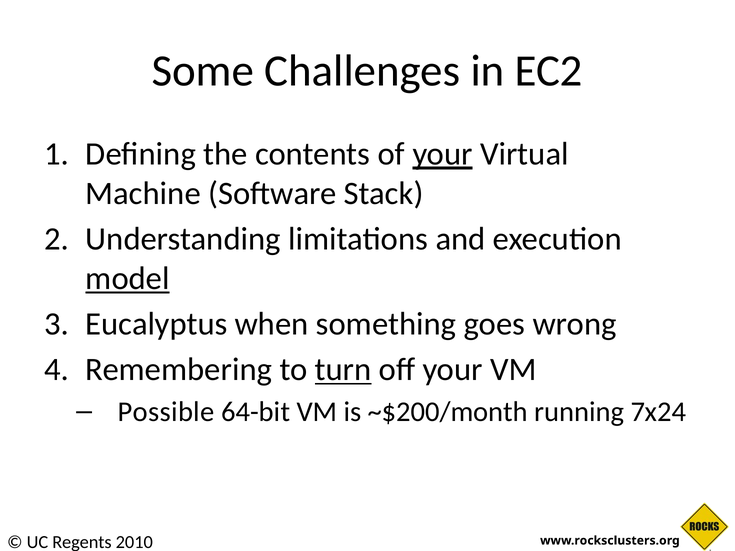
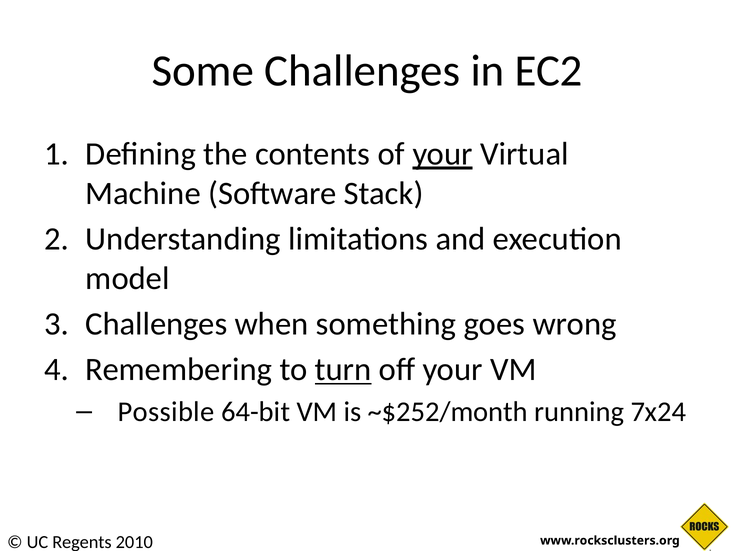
model underline: present -> none (128, 278)
Eucalyptus: Eucalyptus -> Challenges (156, 324)
~$200/month: ~$200/month -> ~$252/month (448, 412)
